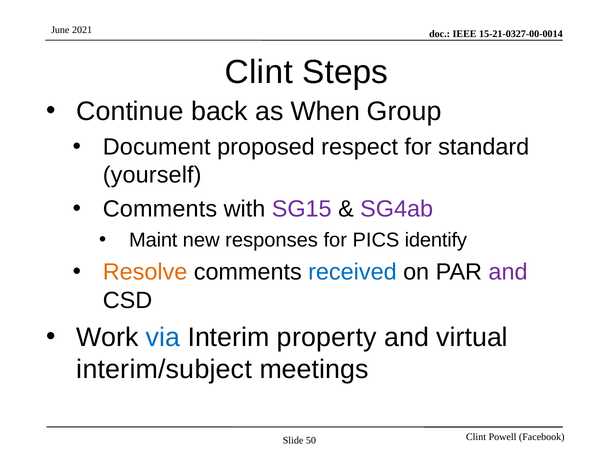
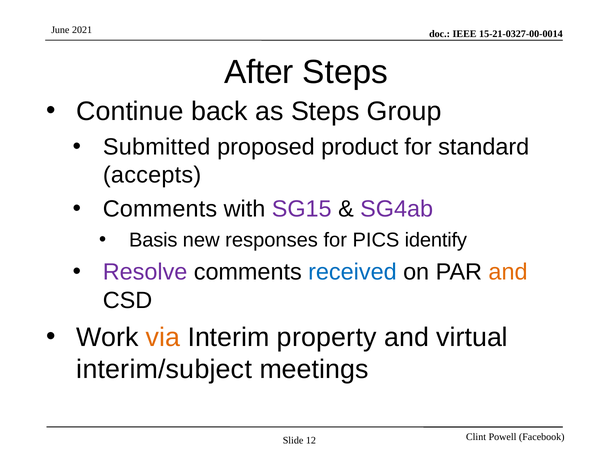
Clint: Clint -> After (259, 72)
as When: When -> Steps (325, 111)
Document: Document -> Submitted (157, 147)
respect: respect -> product (360, 147)
yourself: yourself -> accepts (152, 175)
Maint: Maint -> Basis (153, 240)
Resolve colour: orange -> purple (145, 272)
and colour: purple -> orange (508, 272)
via colour: blue -> orange (163, 338)
50: 50 -> 12 (311, 441)
